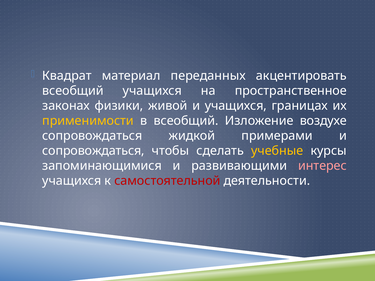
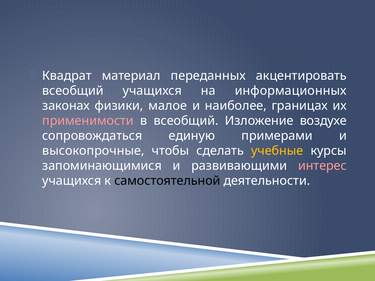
пространственное: пространственное -> информационных (291, 91)
живой: живой -> малое (168, 106)
и учащихся: учащихся -> наиболее (236, 106)
применимости colour: yellow -> pink (88, 121)
жидкой: жидкой -> единую (192, 136)
сопровождаться: сопровождаться -> высокопрочные (93, 151)
самостоятельной colour: red -> black (167, 181)
